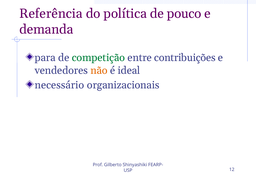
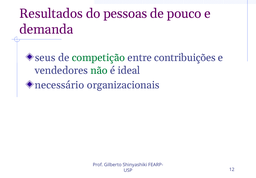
Referência: Referência -> Resultados (51, 14)
política: política -> pessoas (125, 14)
para: para -> seus (45, 57)
não colour: orange -> green (99, 70)
